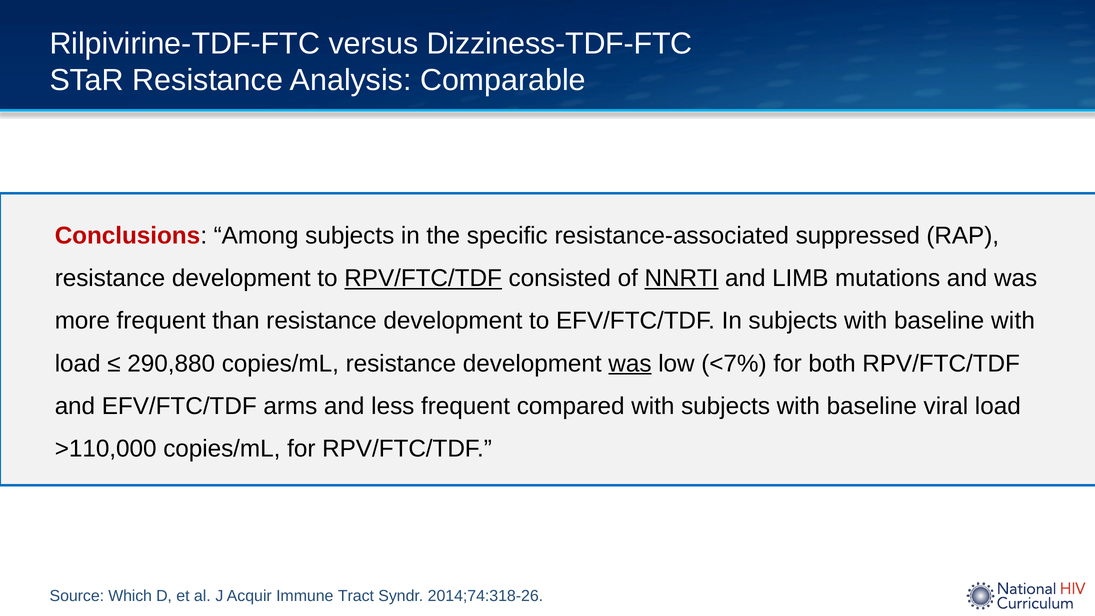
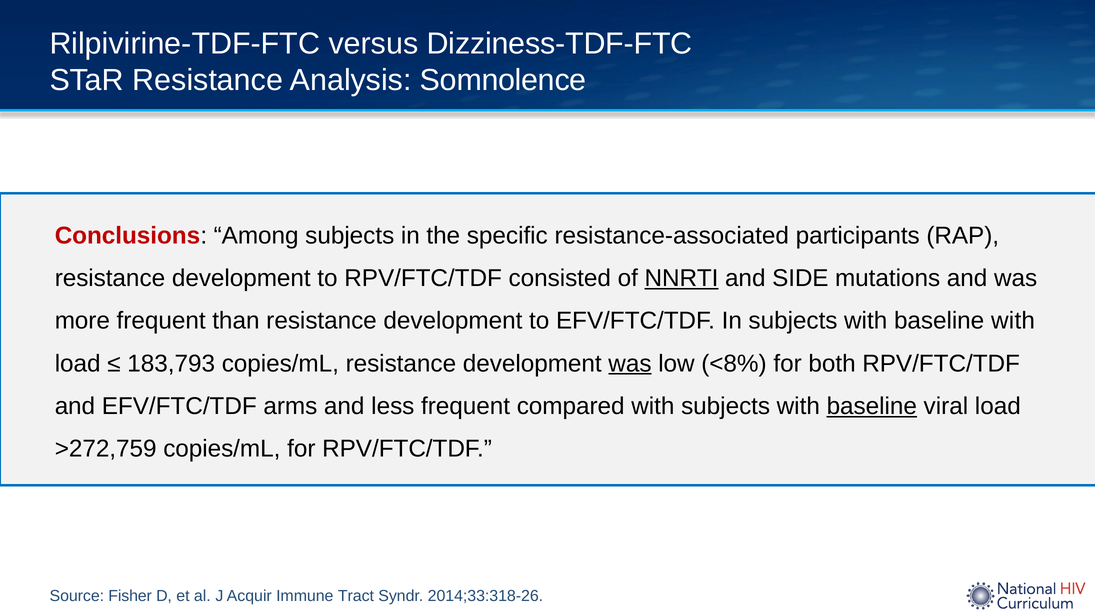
Comparable: Comparable -> Somnolence (503, 80)
suppressed: suppressed -> participants (858, 236)
RPV/FTC/TDF underline: present -> none (423, 278)
LIMB: LIMB -> SIDE (800, 278)
290,880: 290,880 -> 183,793 (171, 363)
<7%: <7% -> <8% (734, 363)
baseline underline: none -> present (872, 406)
>110,000: >110,000 -> >272,759 (106, 449)
Which: Which -> Fisher (130, 596)
2014;74:318-26: 2014;74:318-26 -> 2014;33:318-26 (485, 596)
